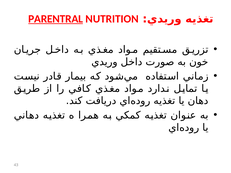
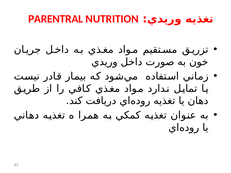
PARENTRAL underline: present -> none (56, 19)
